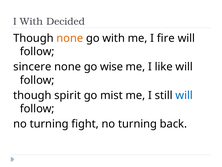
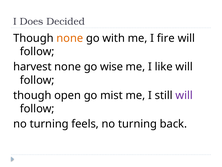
I With: With -> Does (32, 21)
sincere: sincere -> harvest (32, 67)
spirit: spirit -> open (68, 95)
will colour: blue -> purple (184, 95)
fight: fight -> feels (85, 124)
